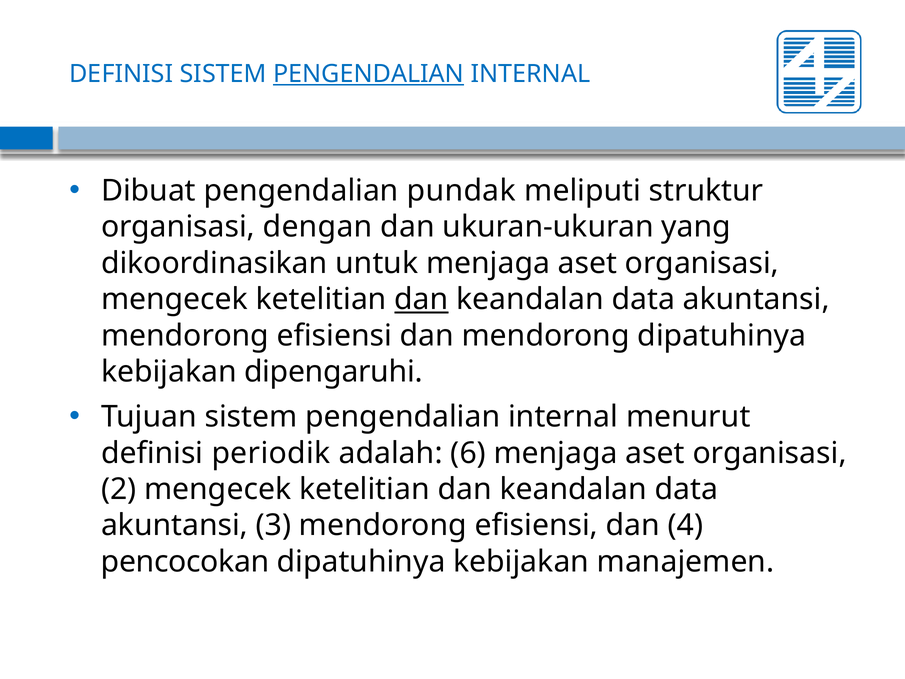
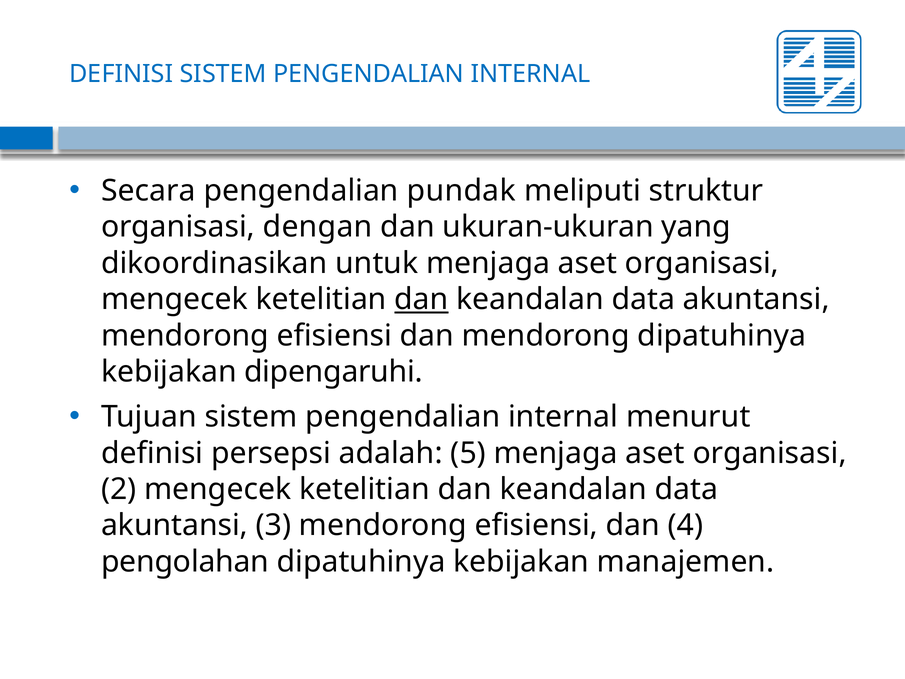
PENGENDALIAN underline: present -> none (369, 74)
Dibuat: Dibuat -> Secara (148, 191)
periodik: periodik -> persepsi (271, 453)
6: 6 -> 5 (468, 453)
pencocokan: pencocokan -> pengolahan (185, 561)
